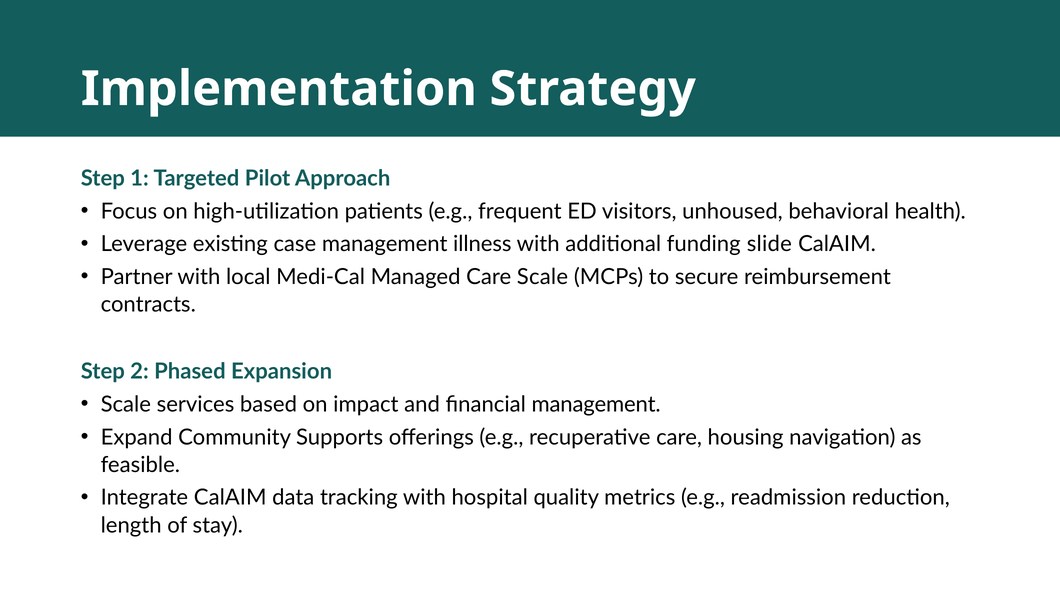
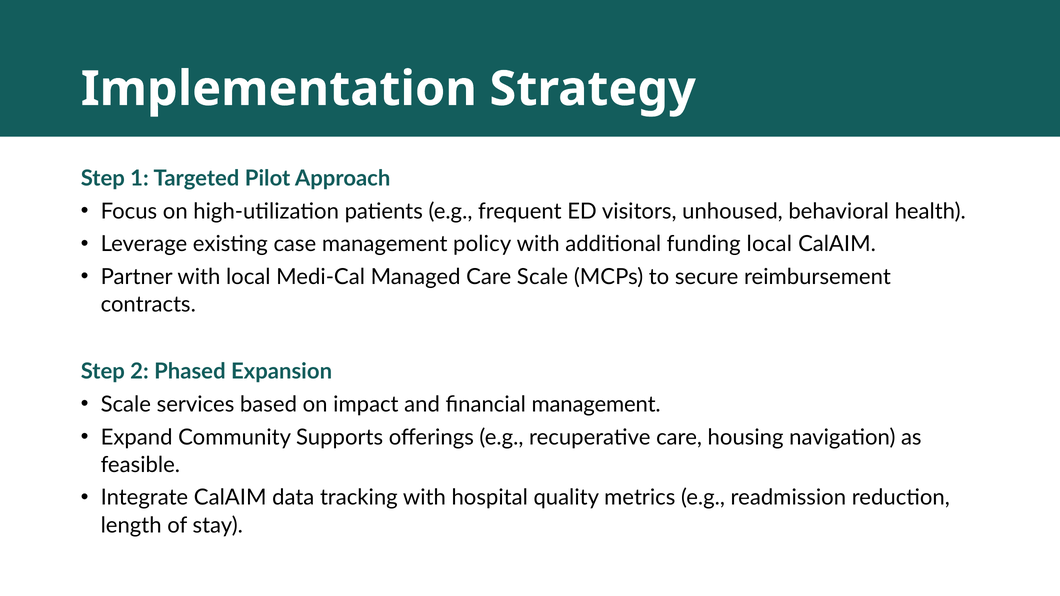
illness: illness -> policy (482, 244)
funding slide: slide -> local (769, 244)
